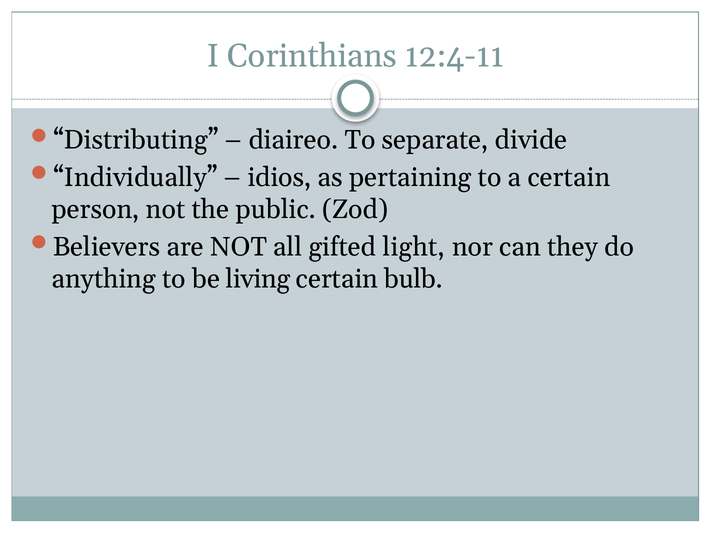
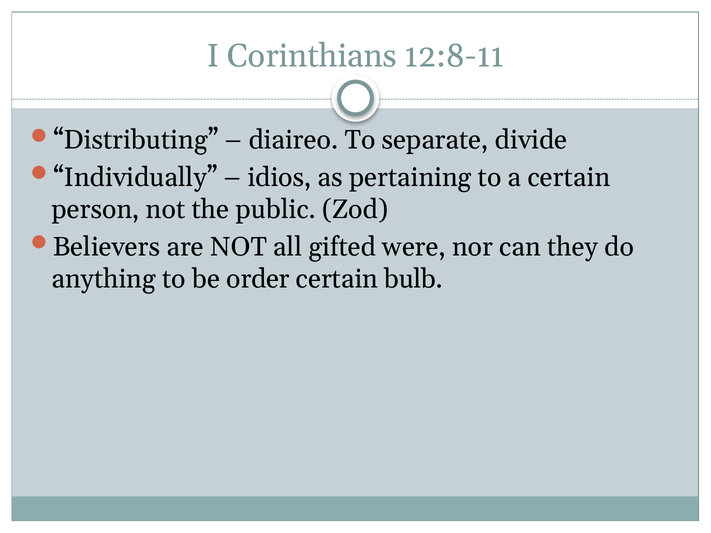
12:4-11: 12:4-11 -> 12:8-11 (454, 56)
light: light -> were (414, 247)
living: living -> order (258, 279)
